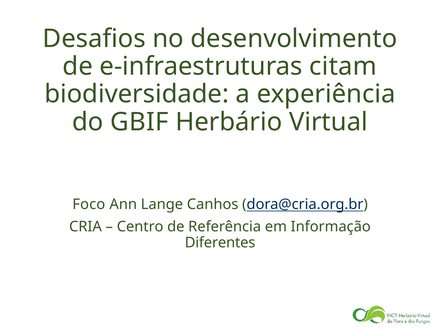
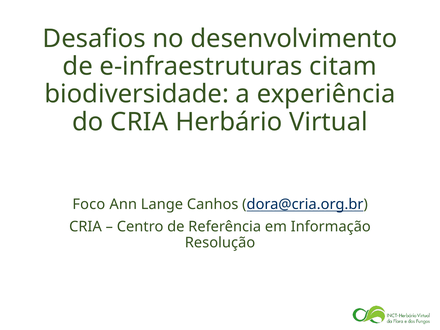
do GBIF: GBIF -> CRIA (139, 122)
Diferentes: Diferentes -> Resolução (220, 243)
